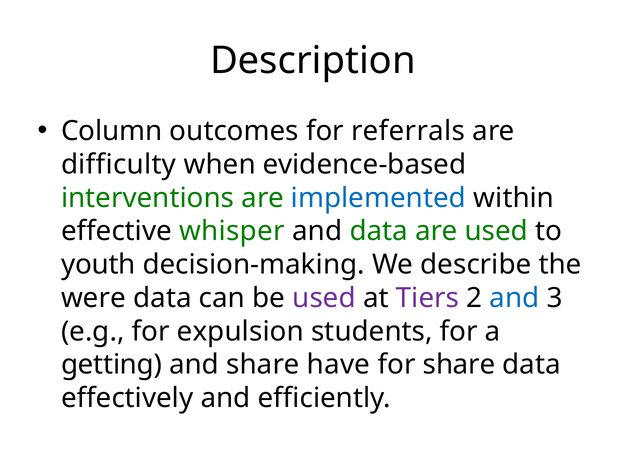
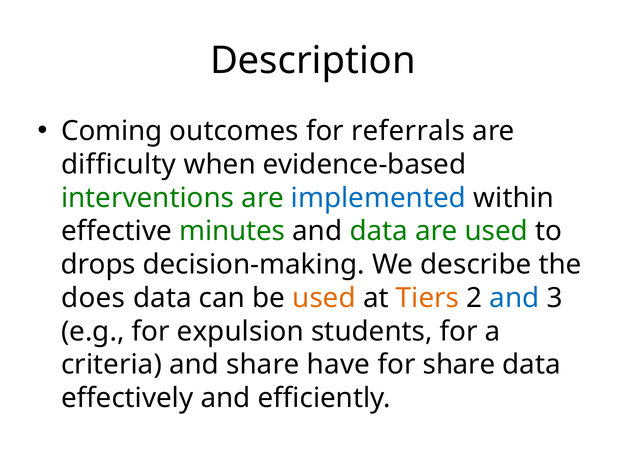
Column: Column -> Coming (112, 131)
whisper: whisper -> minutes (232, 232)
youth: youth -> drops (98, 265)
were: were -> does (93, 298)
used colour: purple -> orange (324, 298)
Tiers colour: purple -> orange (427, 298)
getting: getting -> criteria (111, 365)
